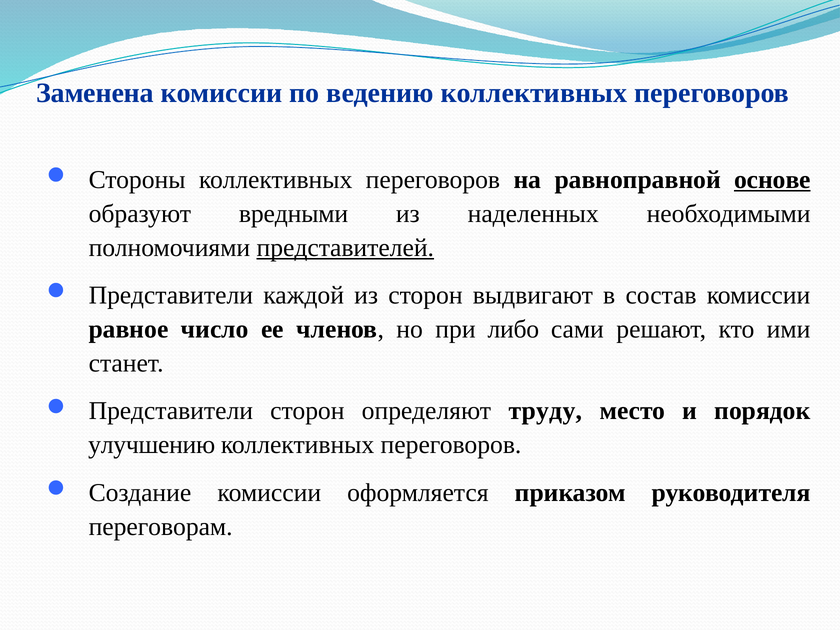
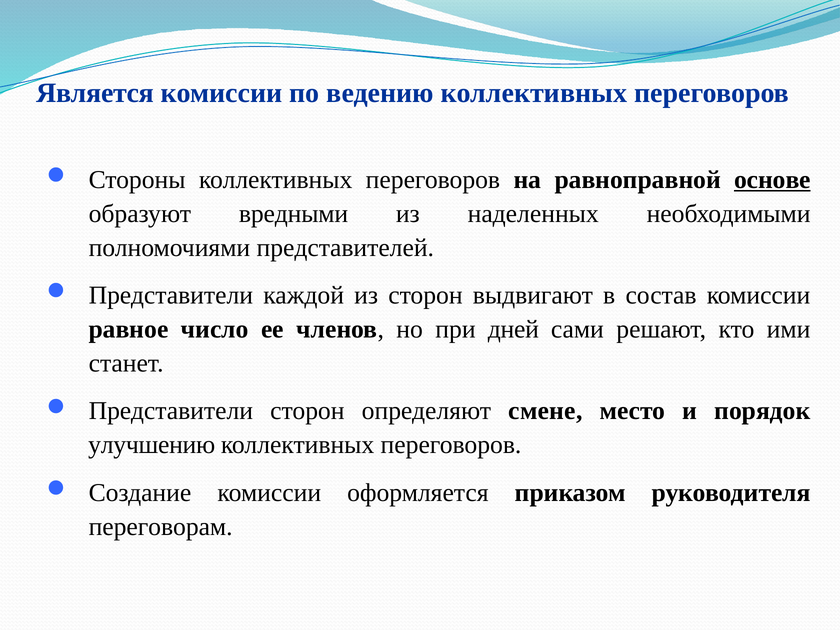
Заменена: Заменена -> Является (95, 93)
представителей underline: present -> none (345, 248)
либо: либо -> дней (513, 329)
труду: труду -> смене (545, 411)
